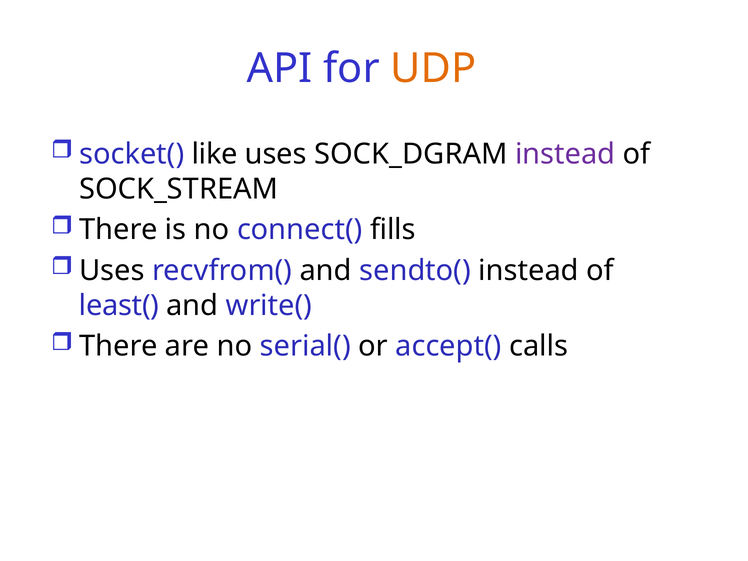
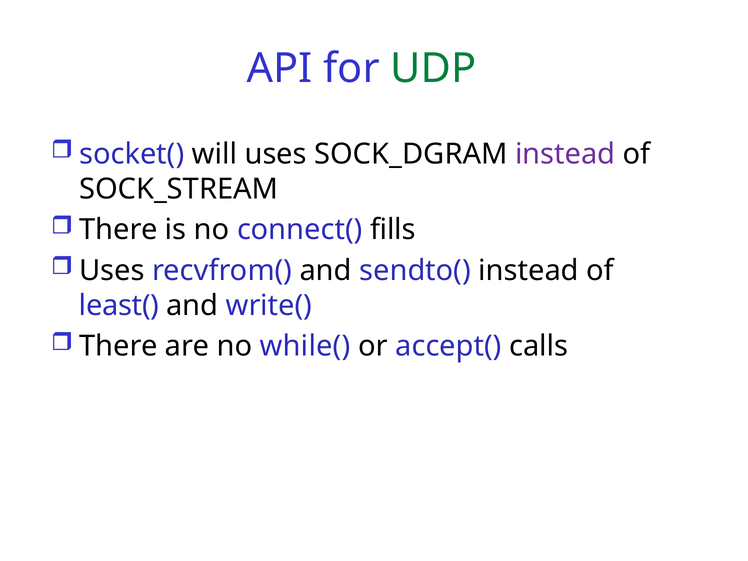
UDP colour: orange -> green (433, 68)
like: like -> will (214, 154)
serial(: serial( -> while( (305, 346)
